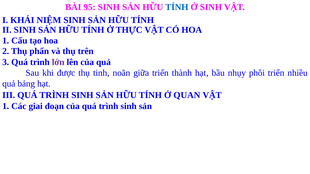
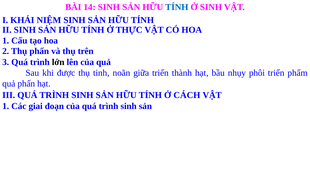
95: 95 -> 14 (90, 7)
lớn colour: purple -> black (58, 62)
nhiều: nhiều -> phẩm (298, 73)
quả bảng: bảng -> phấn (26, 84)
QUAN: QUAN -> CÁCH (187, 95)
